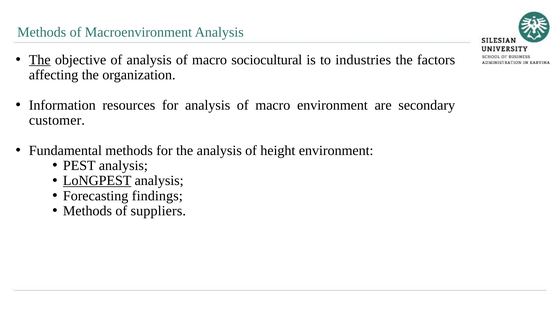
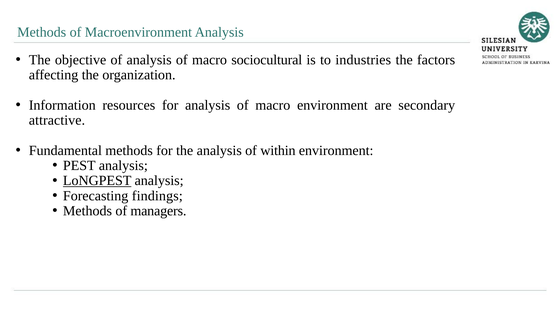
The underline: present -> none (40, 60)
customer: customer -> attractive (57, 120)
height: height -> within (278, 150)
suppliers: suppliers -> managers (158, 211)
